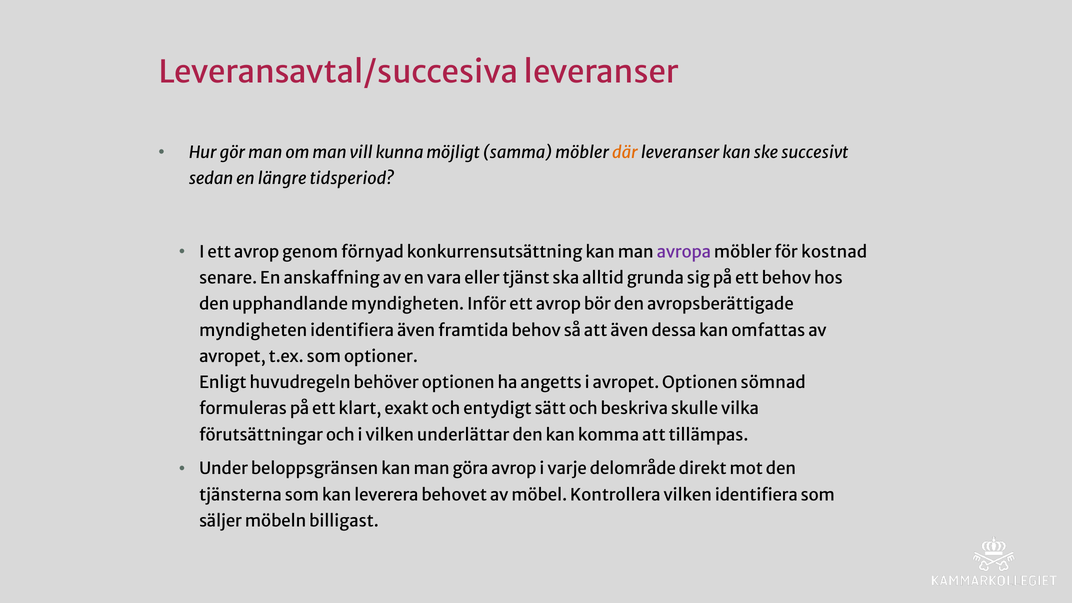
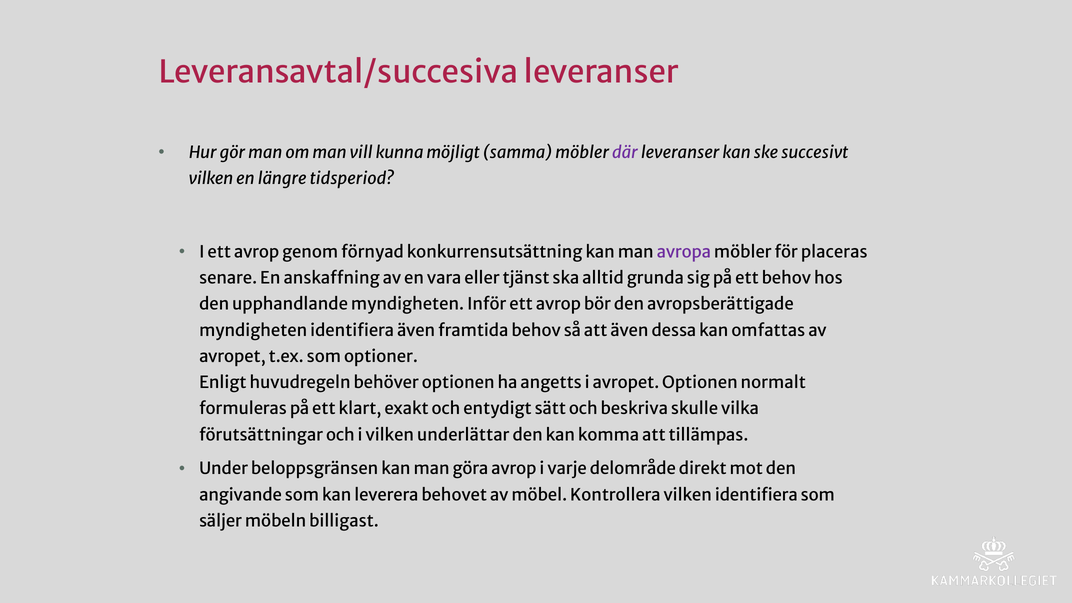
där colour: orange -> purple (625, 153)
sedan: sedan -> vilken (211, 179)
kostnad: kostnad -> placeras (834, 252)
sömnad: sömnad -> normalt (773, 383)
tjänsterna: tjänsterna -> angivande (241, 495)
